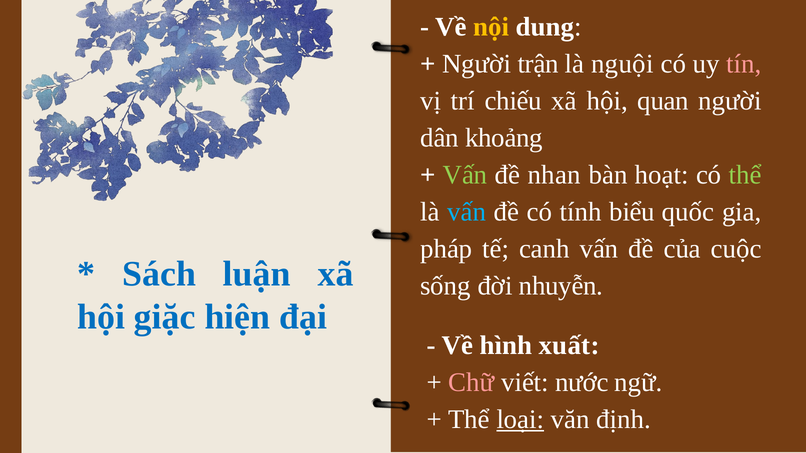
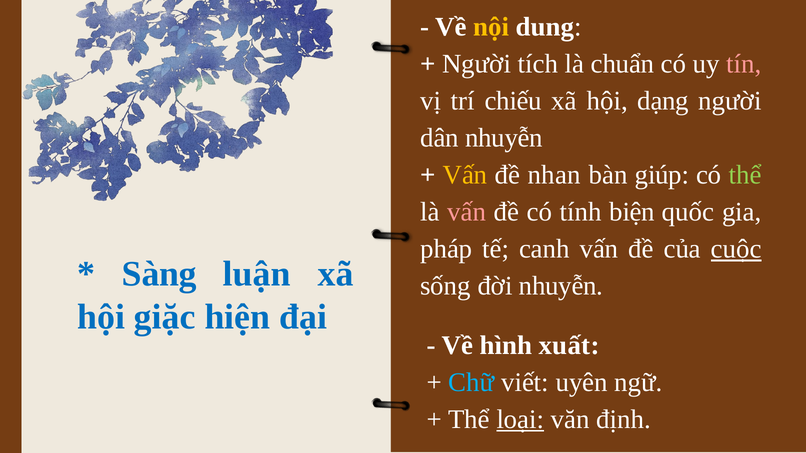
trận: trận -> tích (538, 64)
nguội: nguội -> chuẩn (623, 64)
quan: quan -> dạng (663, 101)
dân khoảng: khoảng -> nhuyễn (504, 138)
Vấn colour: light green -> yellow (465, 175)
hoạt: hoạt -> giúp (662, 175)
vấn colour: light blue -> pink (467, 212)
biểu: biểu -> biện (632, 212)
cuộc underline: none -> present (736, 249)
Sách: Sách -> Sàng (159, 274)
Chữ colour: pink -> light blue (471, 383)
nước: nước -> uyên (582, 383)
